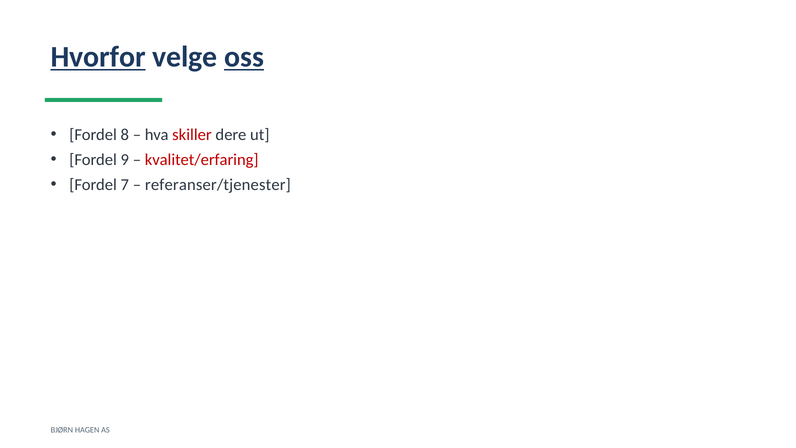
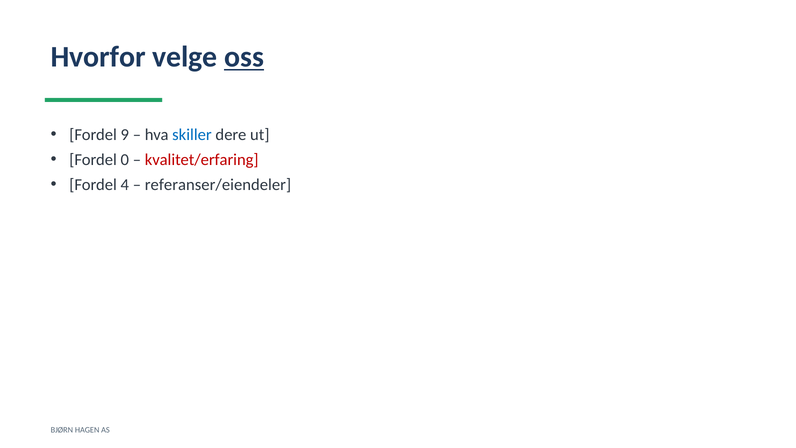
Hvorfor underline: present -> none (98, 57)
8: 8 -> 9 (125, 135)
skiller colour: red -> blue (192, 135)
9: 9 -> 0 (125, 160)
7: 7 -> 4 (125, 185)
referanser/tjenester: referanser/tjenester -> referanser/eiendeler (218, 185)
